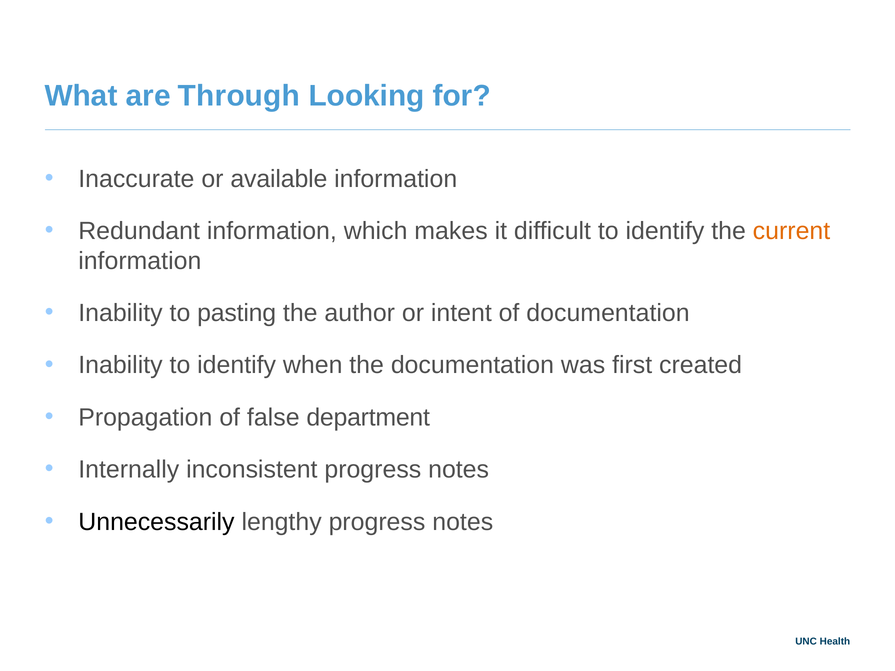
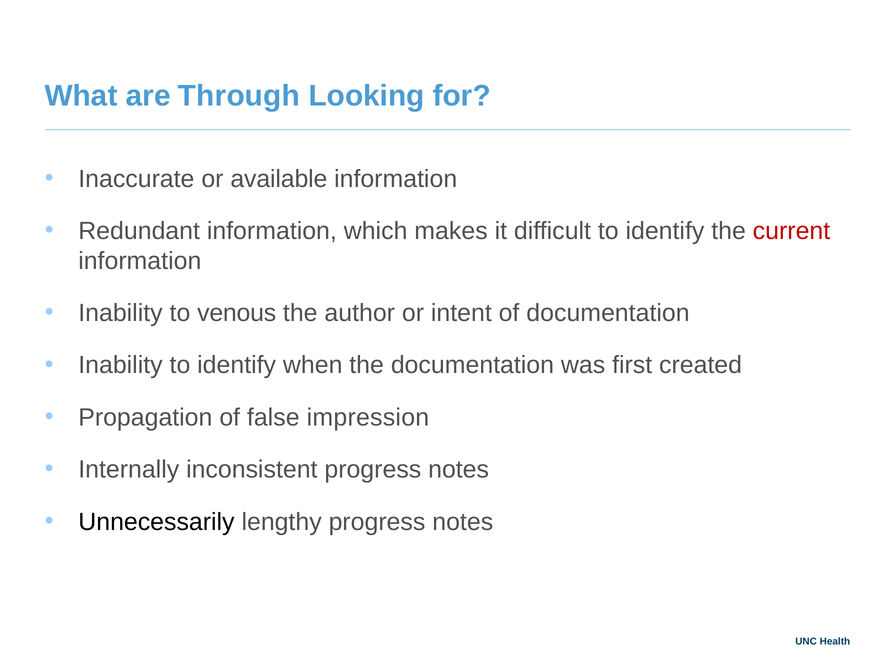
current colour: orange -> red (791, 231)
pasting: pasting -> venous (237, 313)
department: department -> impression (368, 418)
